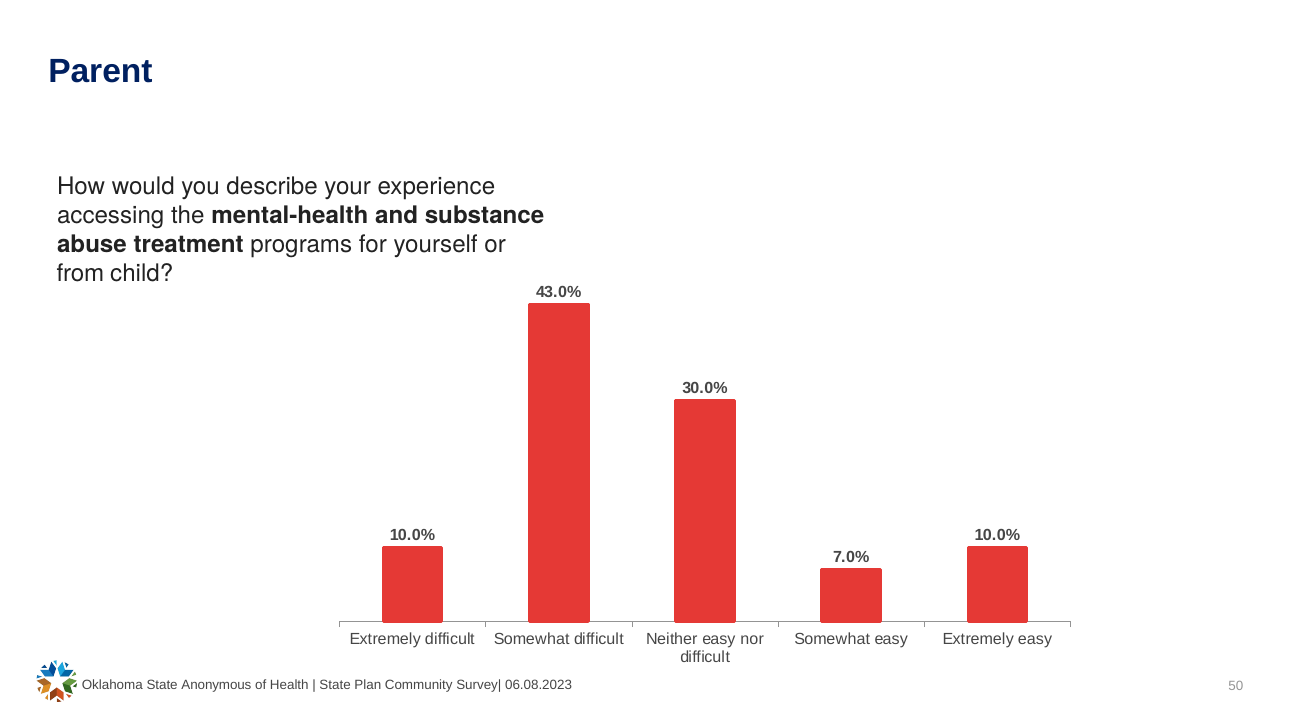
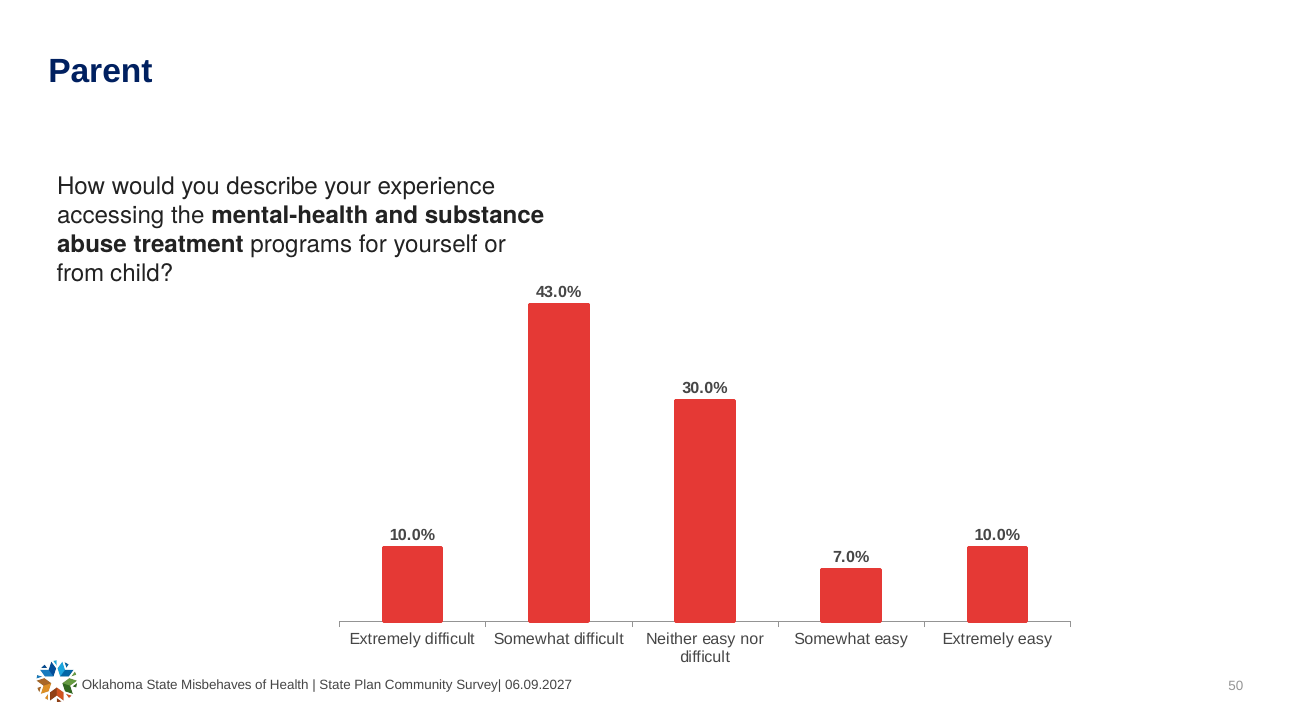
Anonymous: Anonymous -> Misbehaves (216, 685)
06.08.2023: 06.08.2023 -> 06.09.2027 (539, 685)
